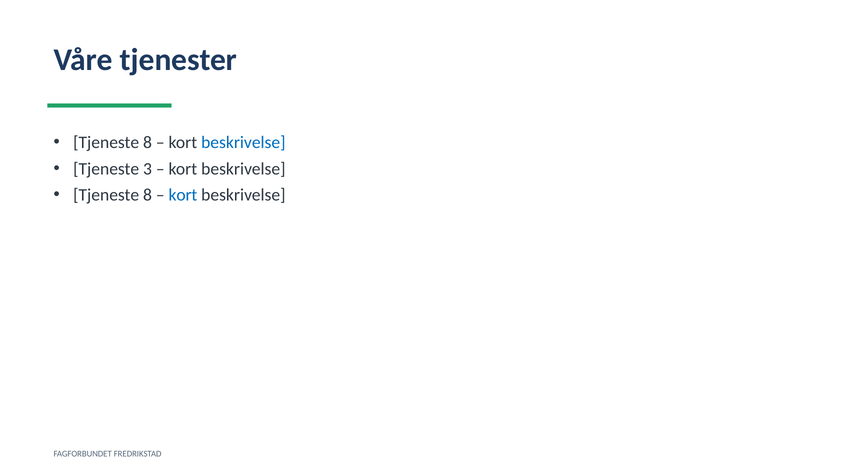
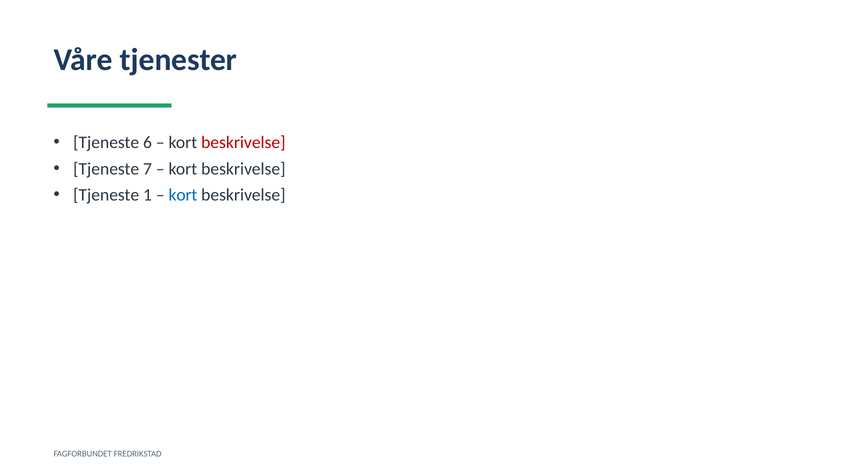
8: 8 -> 6 (147, 142)
beskrivelse colour: blue -> red (243, 142)
3: 3 -> 7 (147, 169)
8: 8 -> 1 (147, 195)
